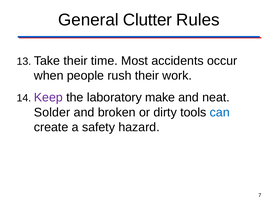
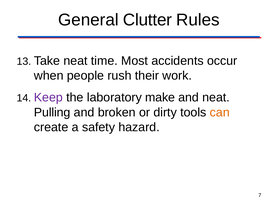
Take their: their -> neat (76, 61)
Solder: Solder -> Pulling (52, 112)
can colour: blue -> orange (220, 112)
